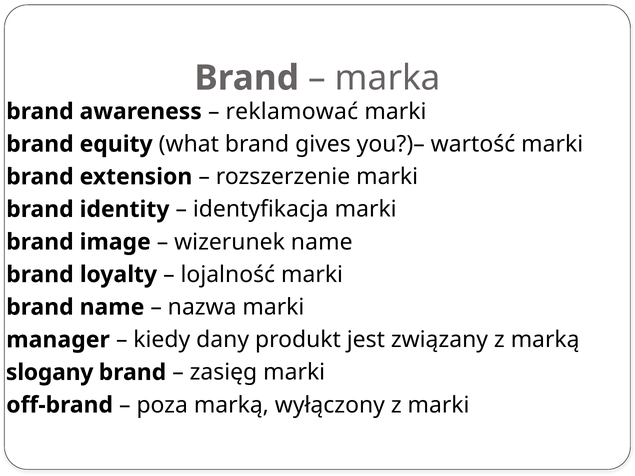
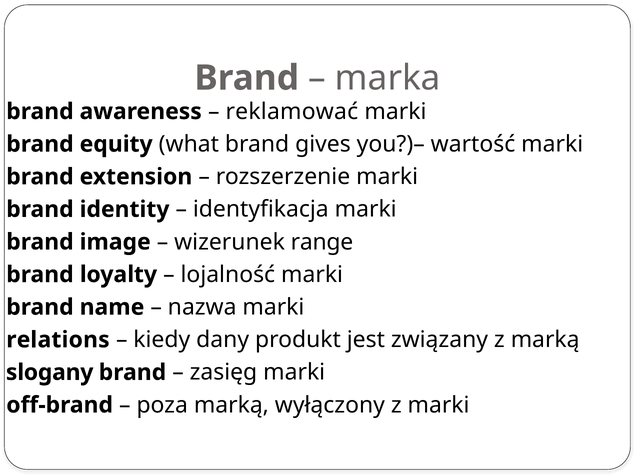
wizerunek name: name -> range (322, 242)
manager: manager -> relations (58, 340)
